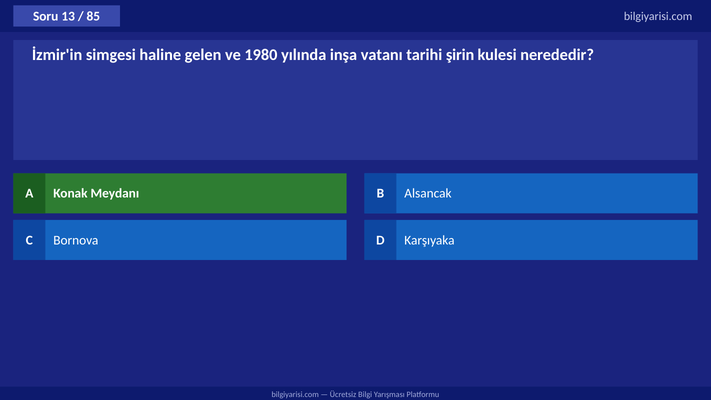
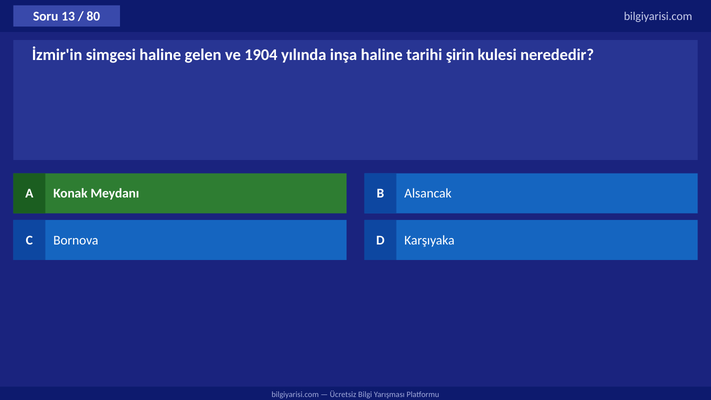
85: 85 -> 80 (93, 16)
1980: 1980 -> 1904 (261, 55)
inşa vatanı: vatanı -> haline (382, 55)
